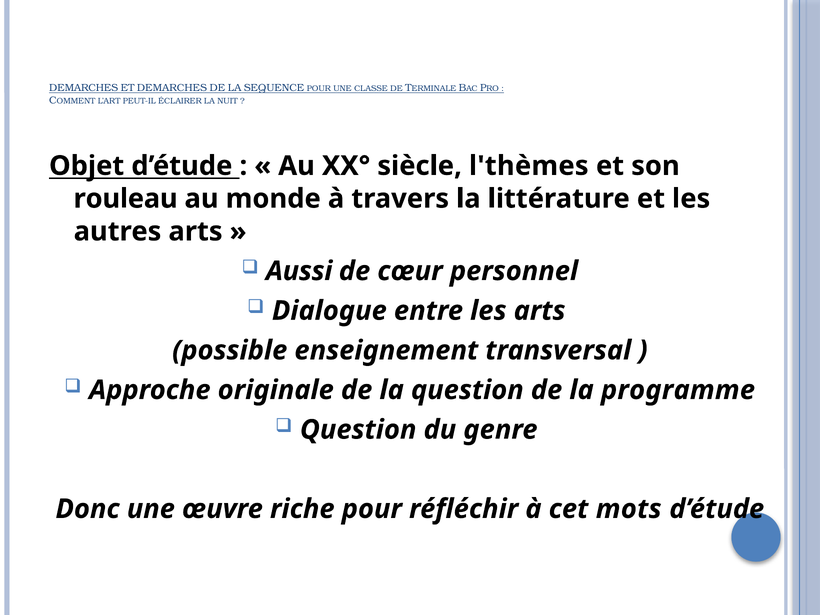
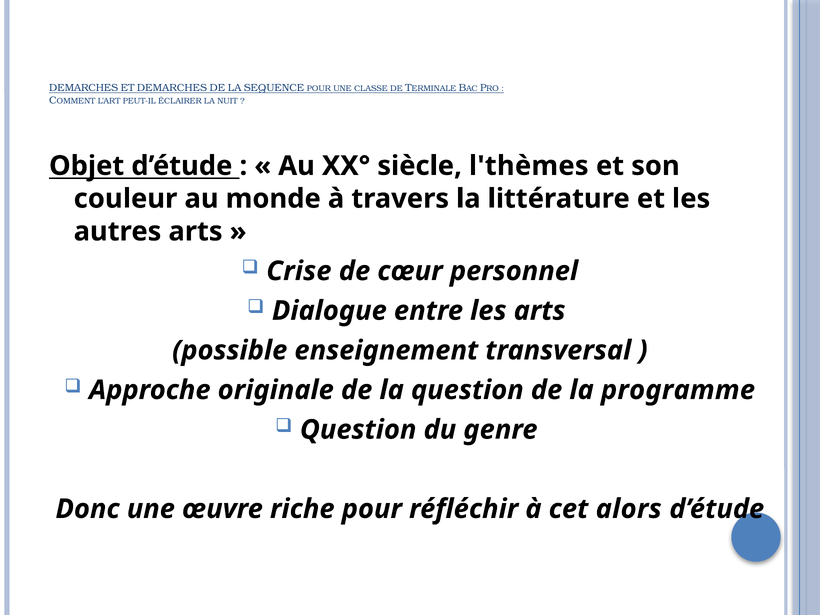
rouleau: rouleau -> couleur (125, 199)
Aussi: Aussi -> Crise (299, 271)
mots: mots -> alors (629, 509)
